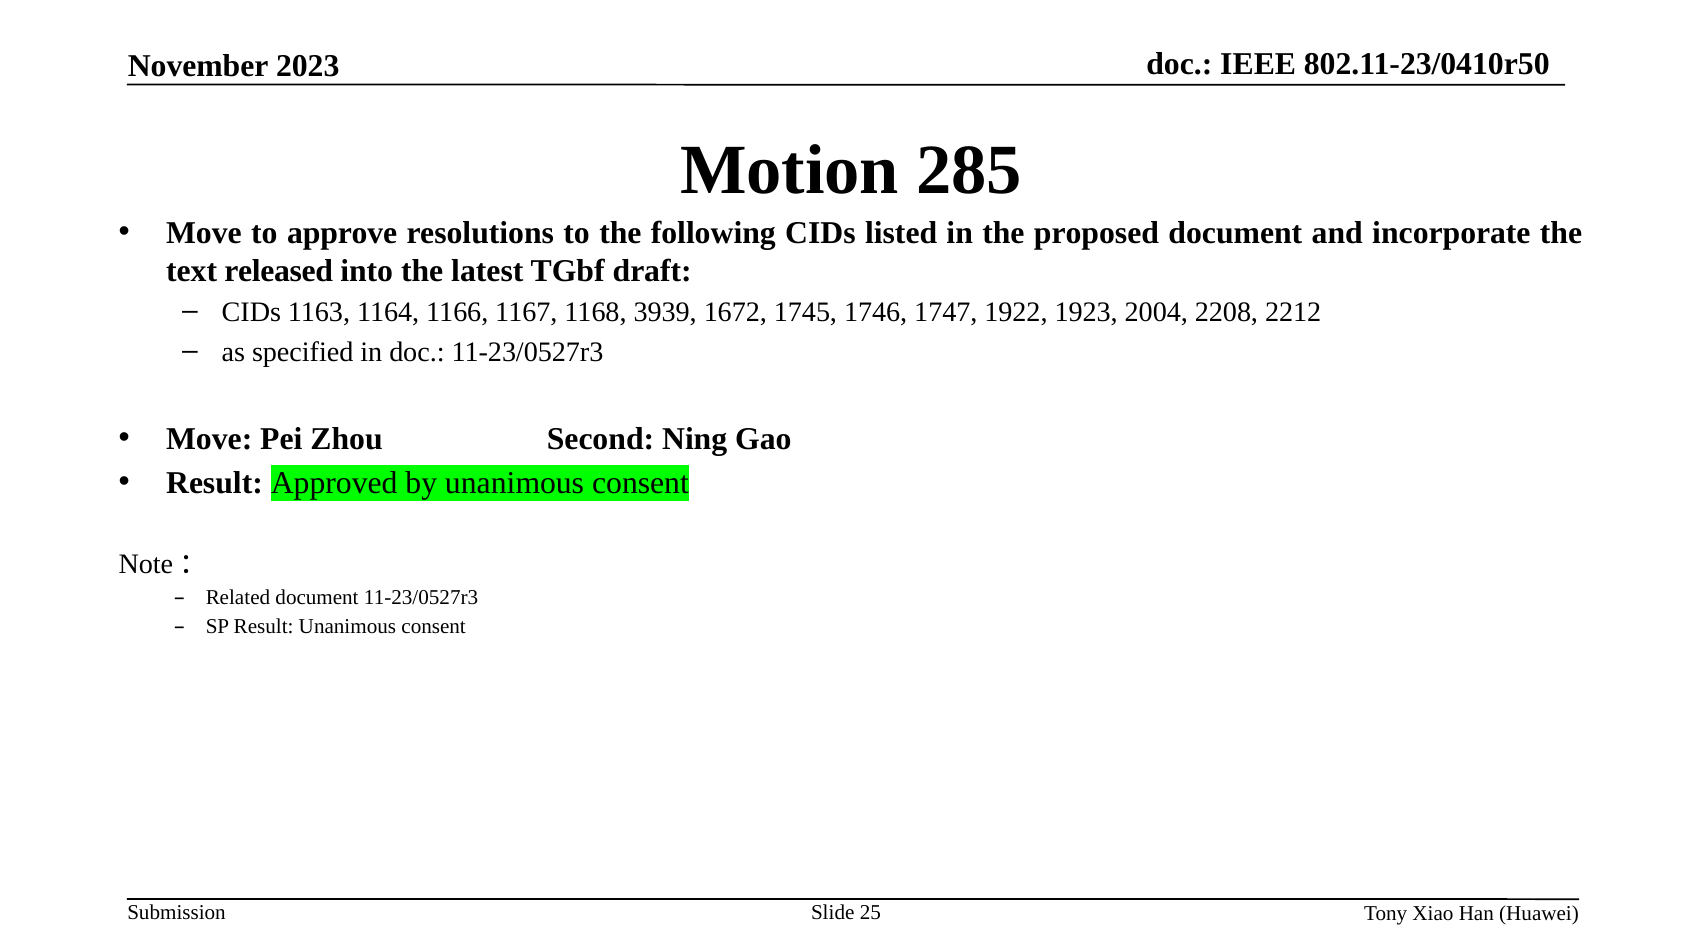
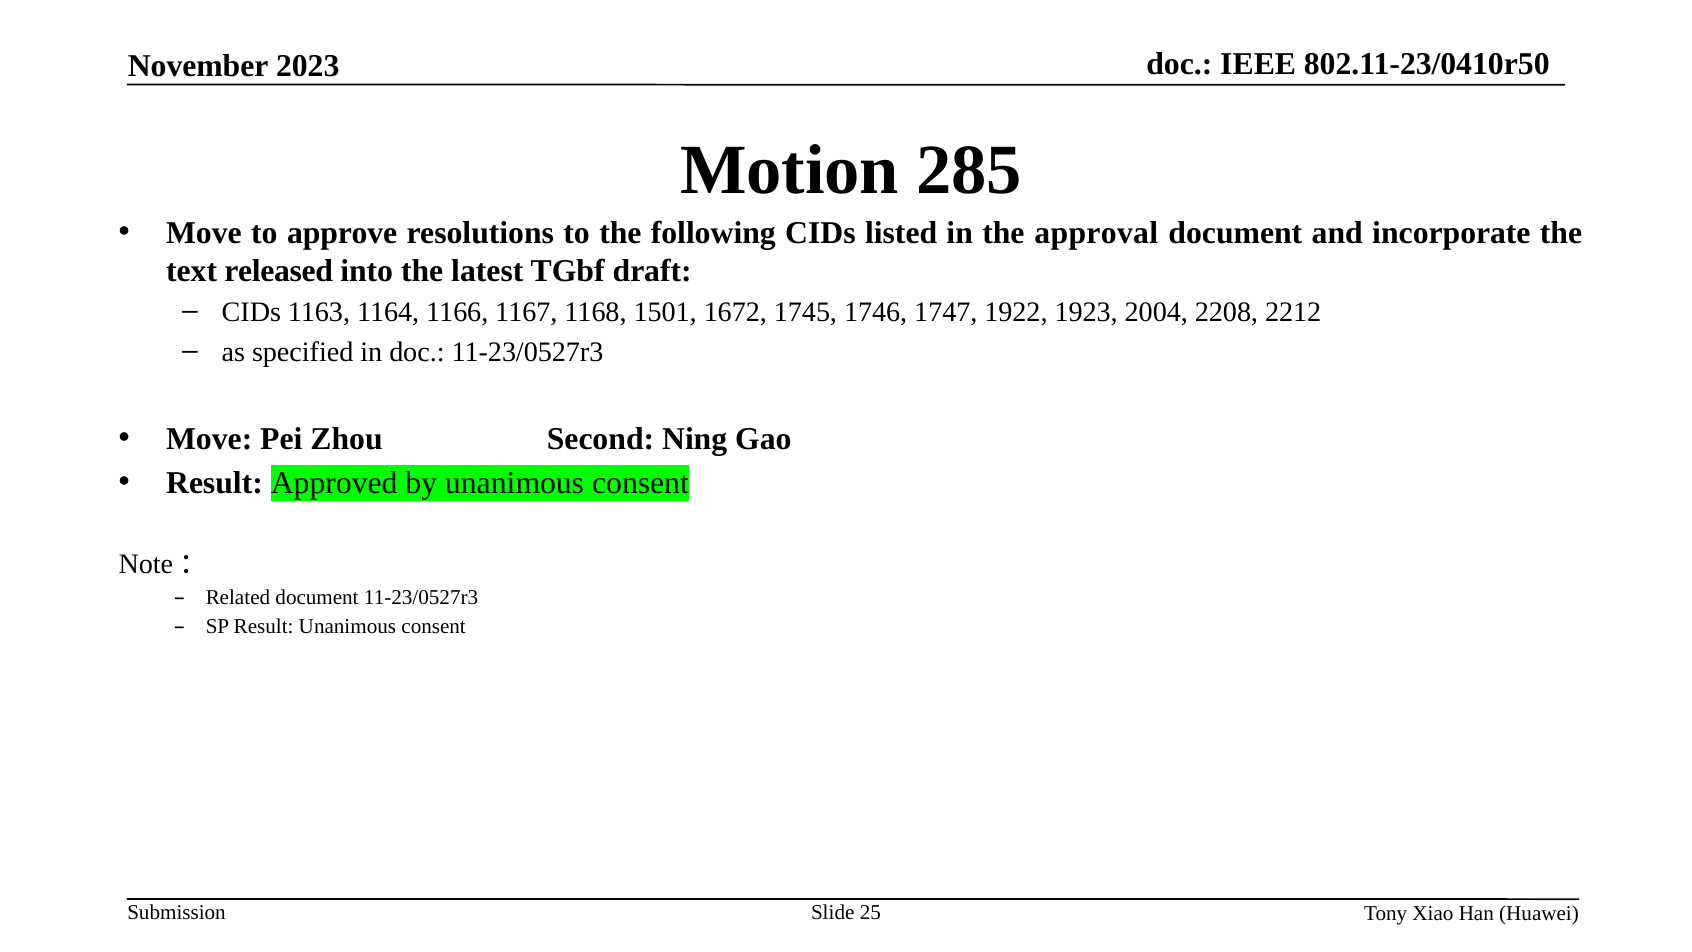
proposed: proposed -> approval (1096, 233)
3939: 3939 -> 1501 (665, 312)
